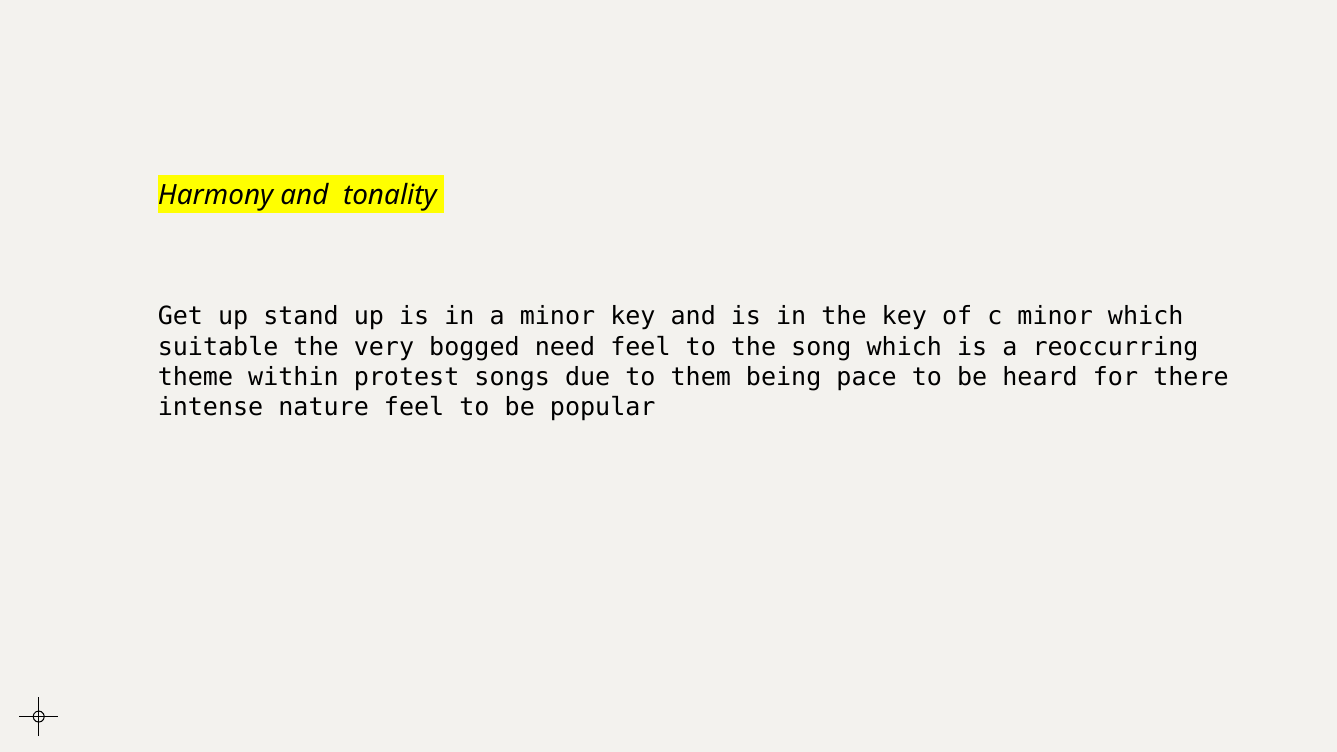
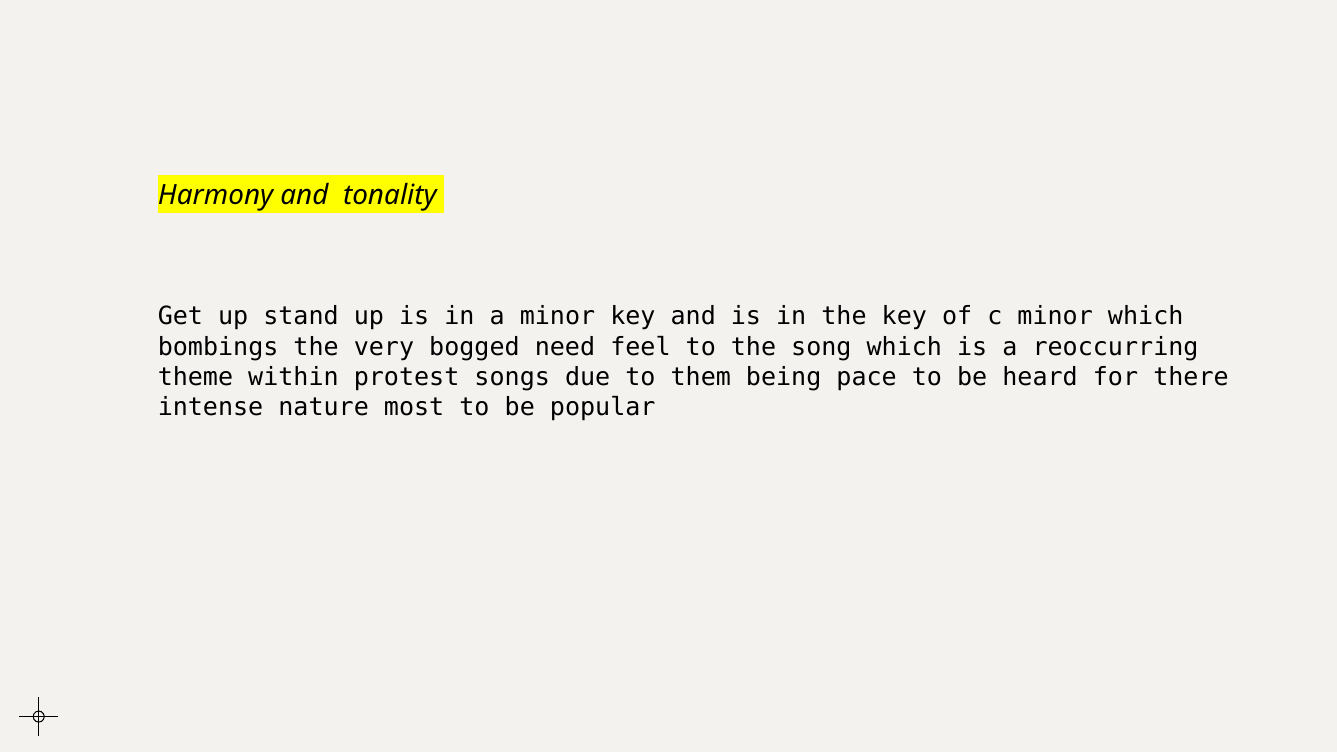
suitable: suitable -> bombings (218, 347)
nature feel: feel -> most (414, 407)
